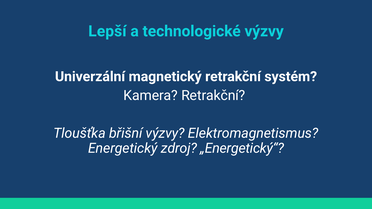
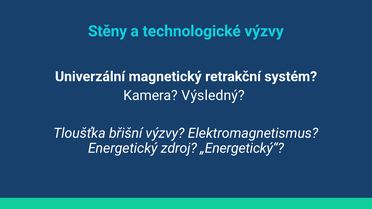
Lepší: Lepší -> Stěny (108, 31)
Kamera Retrakční: Retrakční -> Výsledný (213, 96)
